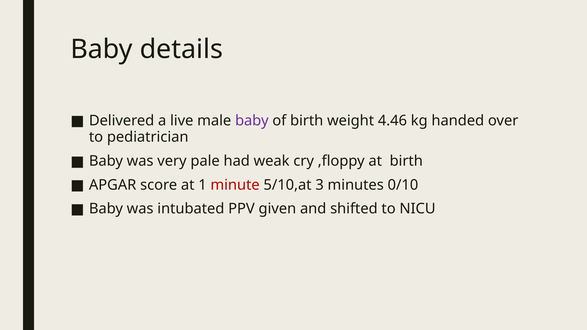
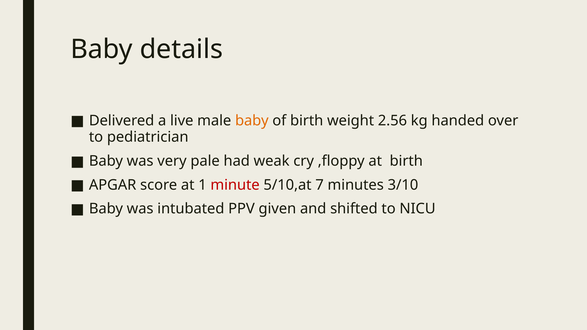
baby colour: purple -> orange (252, 121)
4.46: 4.46 -> 2.56 (392, 121)
3: 3 -> 7 (320, 185)
0/10: 0/10 -> 3/10 (403, 185)
